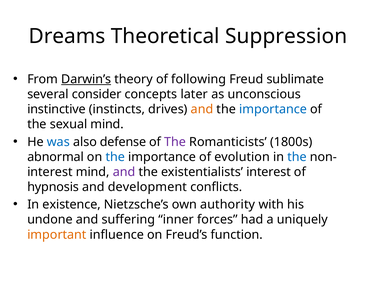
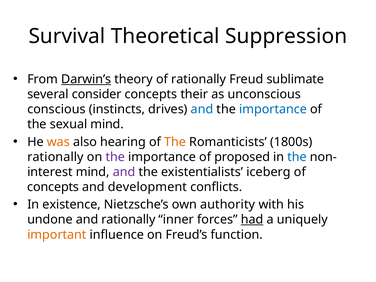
Dreams: Dreams -> Survival (67, 36)
of following: following -> rationally (199, 79)
later: later -> their (194, 94)
instinctive: instinctive -> conscious (56, 109)
and colour: orange -> blue (202, 109)
was colour: blue -> orange (58, 142)
defense: defense -> hearing (123, 142)
The colour: purple -> orange (175, 142)
abnormal: abnormal -> rationally (55, 157)
the colour: blue -> purple (115, 157)
evolution: evolution -> proposed (242, 157)
existentialists interest: interest -> iceberg (268, 172)
hypnosis: hypnosis -> concepts (53, 187)
and suffering: suffering -> rationally (128, 220)
had underline: none -> present (252, 220)
